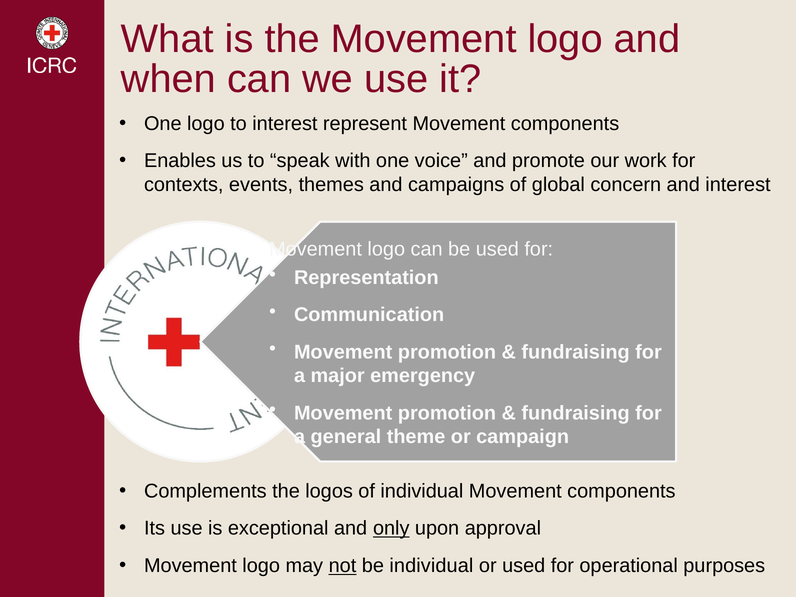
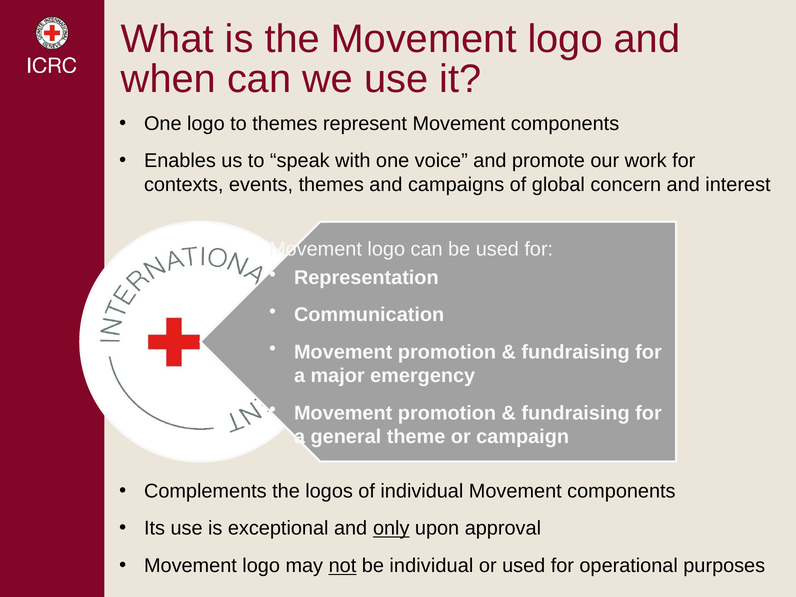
to interest: interest -> themes (285, 124)
